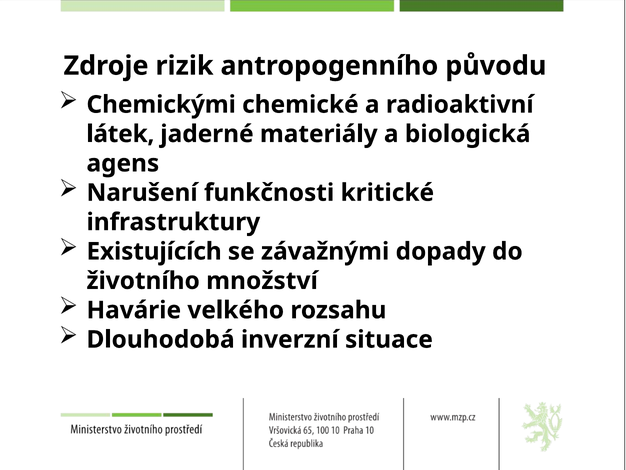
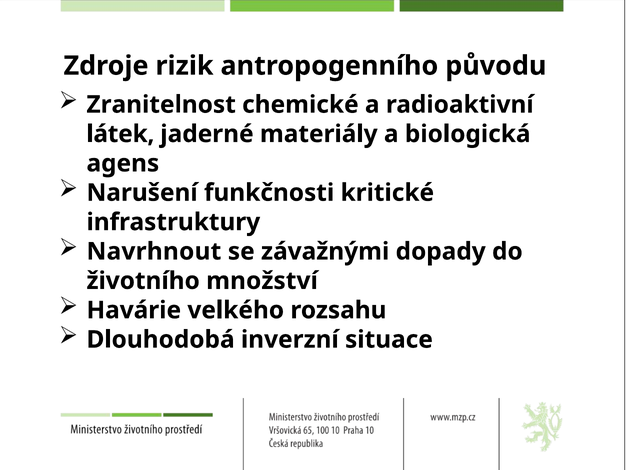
Chemickými: Chemickými -> Zranitelnost (161, 105)
Existujících: Existujících -> Navrhnout (154, 251)
